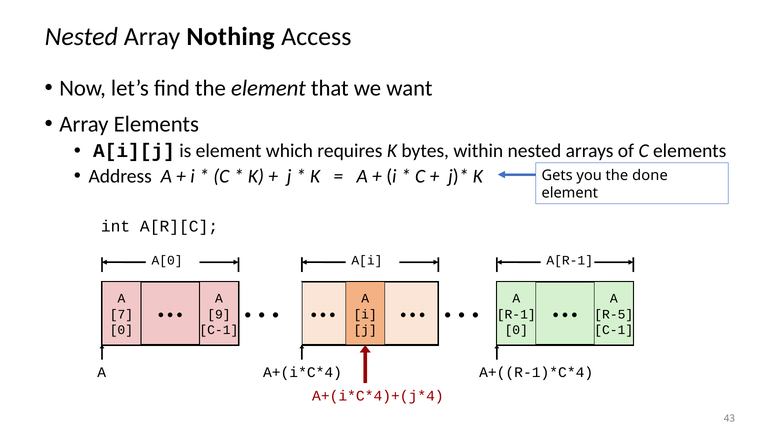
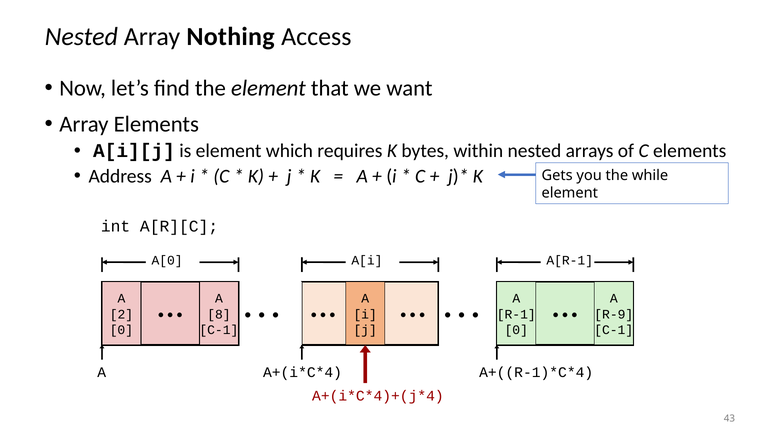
done: done -> while (650, 175)
7: 7 -> 2 (121, 314)
9: 9 -> 8 (219, 314)
R-5: R-5 -> R-9 (614, 314)
